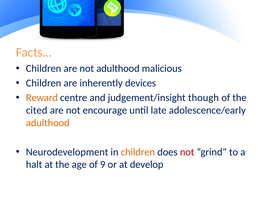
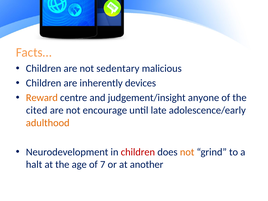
not adulthood: adulthood -> sedentary (118, 69)
though: though -> anyone (204, 98)
children colour: orange -> red (138, 152)
not colour: red -> orange (187, 152)
9: 9 -> 7 (103, 164)
develop: develop -> another (147, 164)
